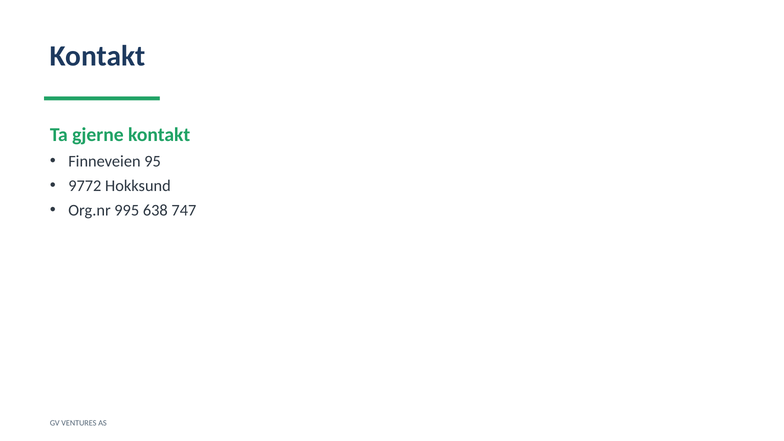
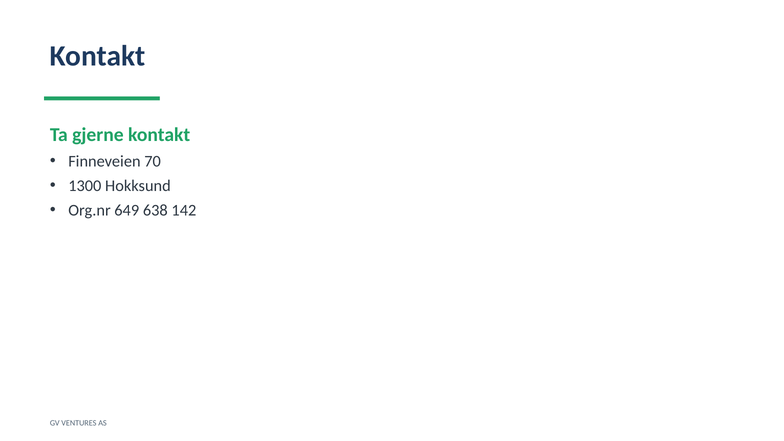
95: 95 -> 70 (153, 161)
9772: 9772 -> 1300 (85, 186)
995: 995 -> 649 (127, 210)
747: 747 -> 142 (184, 210)
